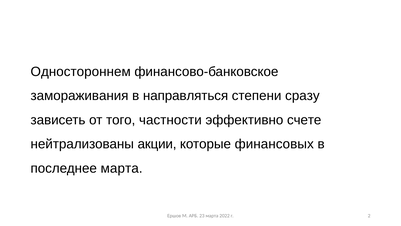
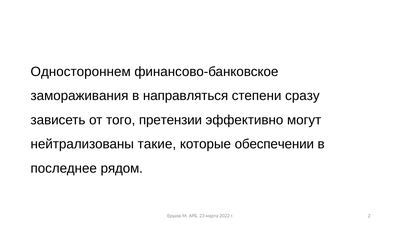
частности: частности -> претензии (170, 120)
счете: счете -> могут (304, 120)
акции: акции -> такие (157, 144)
финансовых: финансовых -> обеспечении (274, 144)
последнее марта: марта -> рядом (122, 168)
